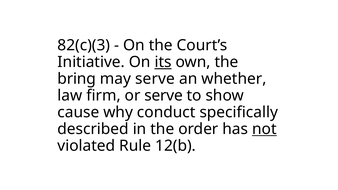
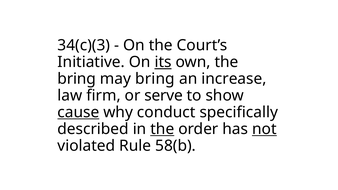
82(c)(3: 82(c)(3 -> 34(c)(3 (84, 45)
may serve: serve -> bring (155, 79)
whether: whether -> increase (234, 79)
cause underline: none -> present (78, 112)
the underline: none -> present (162, 129)
12(b: 12(b -> 58(b (176, 146)
